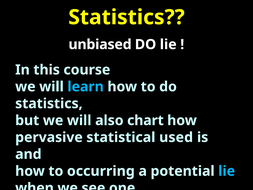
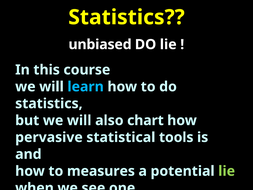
used: used -> tools (176, 137)
occurring: occurring -> measures (101, 171)
lie colour: light blue -> light green (227, 171)
